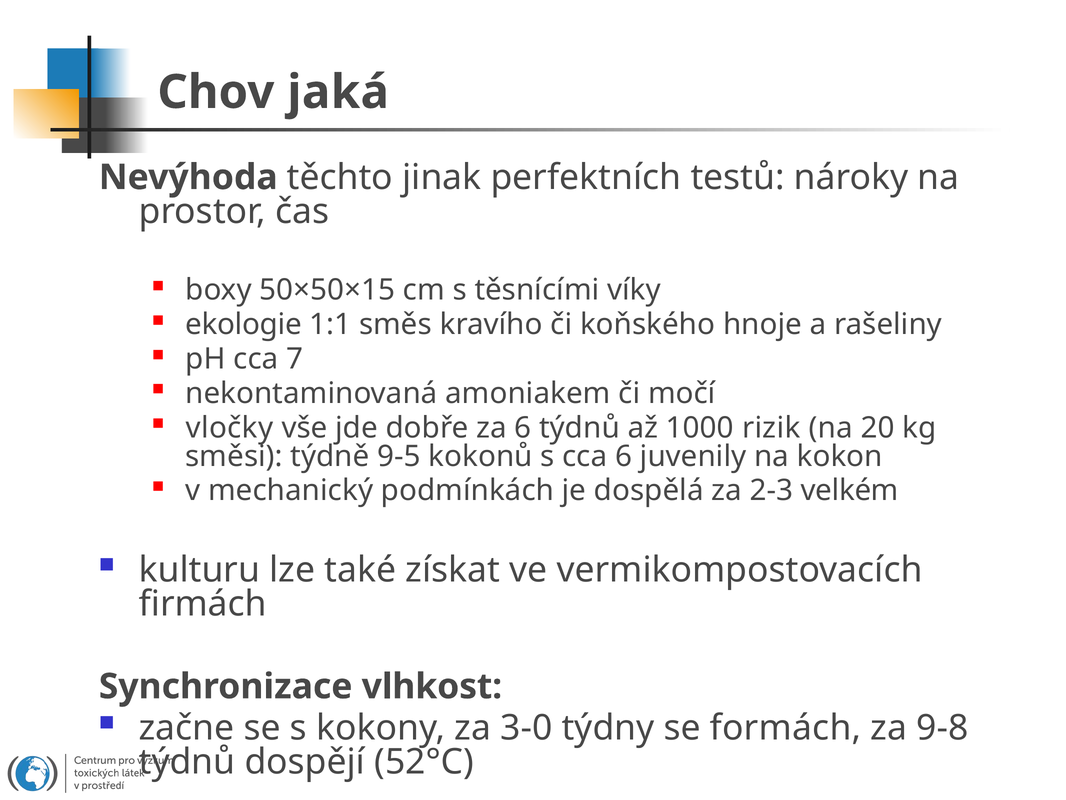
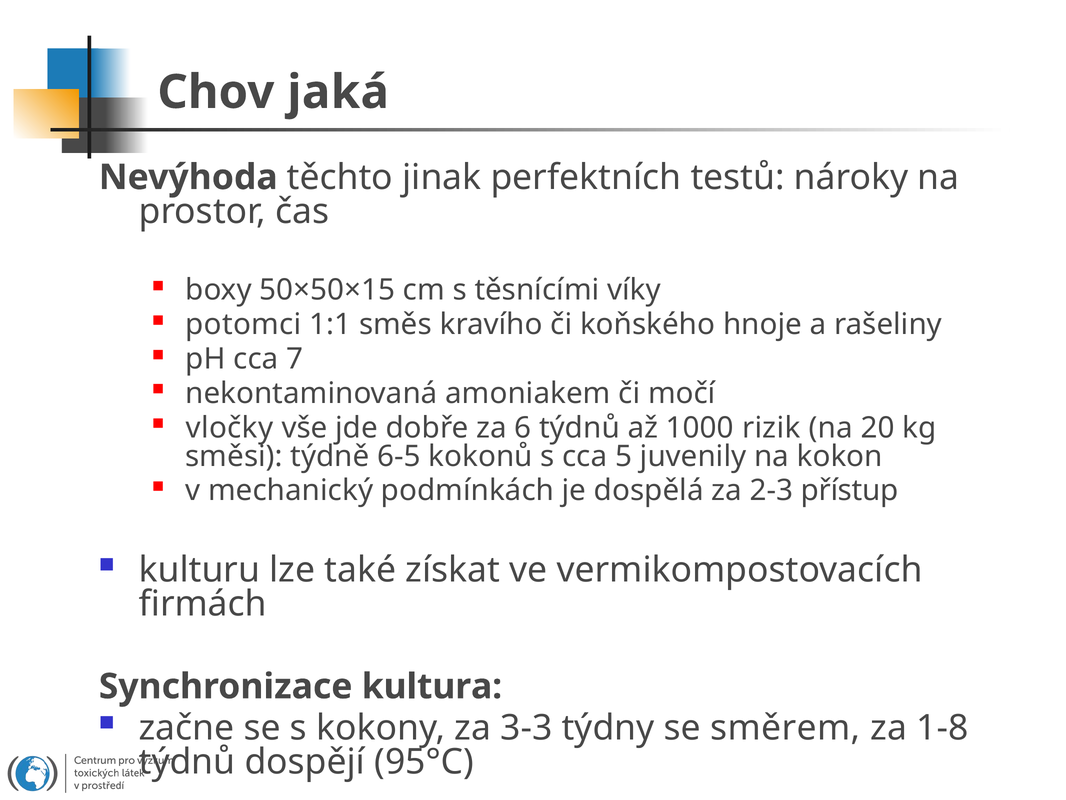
ekologie: ekologie -> potomci (243, 324)
9-5: 9-5 -> 6-5 (399, 456)
cca 6: 6 -> 5 (623, 456)
velkém: velkém -> přístup (850, 490)
vlhkost: vlhkost -> kultura (432, 686)
3-0: 3-0 -> 3-3 (526, 727)
formách: formách -> směrem (785, 727)
9-8: 9-8 -> 1-8 (942, 727)
52°C: 52°C -> 95°C (424, 761)
